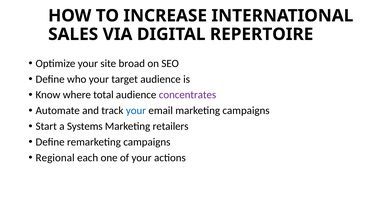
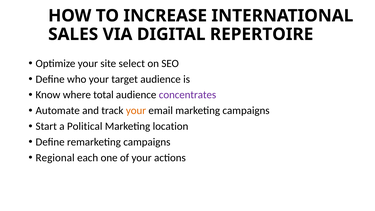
broad: broad -> select (132, 63)
your colour: blue -> orange (136, 111)
Systems: Systems -> Political (85, 126)
retailers: retailers -> location (171, 126)
